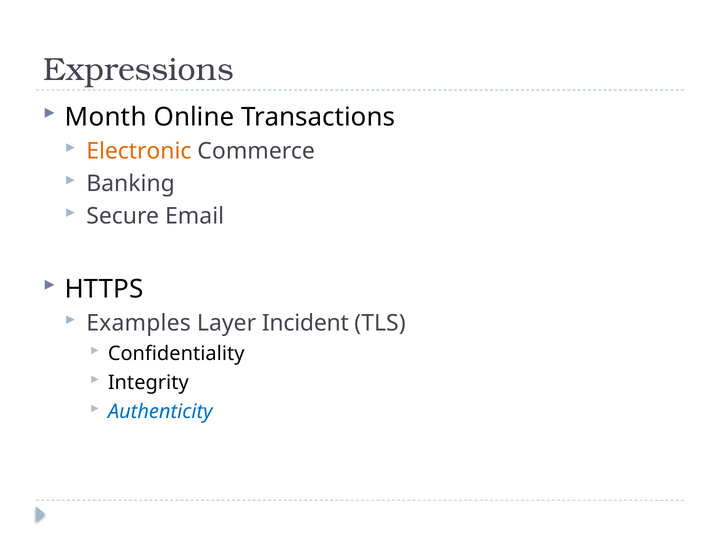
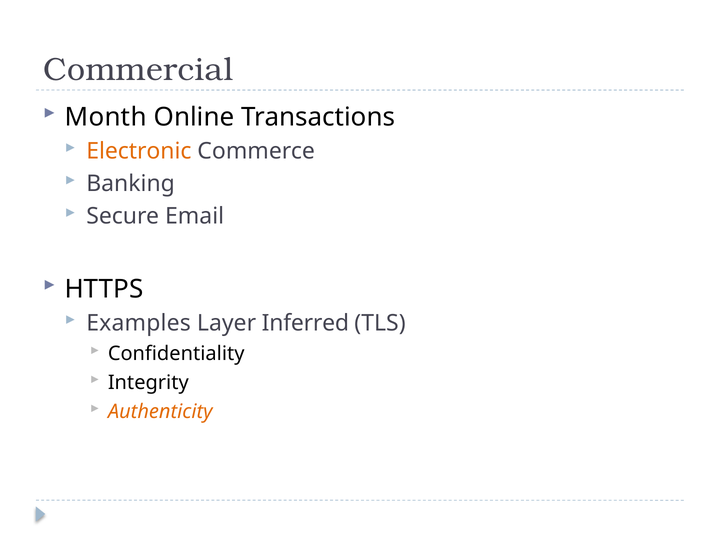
Expressions: Expressions -> Commercial (138, 69)
Incident: Incident -> Inferred (305, 323)
Authenticity colour: blue -> orange (160, 412)
